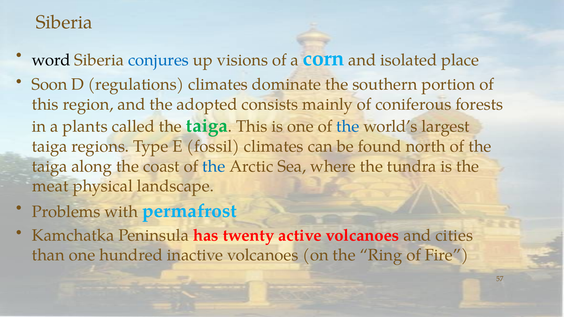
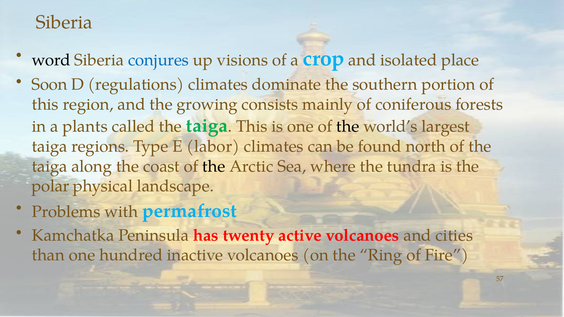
corn: corn -> crop (324, 59)
adopted: adopted -> growing (207, 104)
the colour: blue -> black (348, 126)
fossil: fossil -> labor (213, 147)
the colour: blue -> black (214, 166)
meat: meat -> polar (50, 186)
